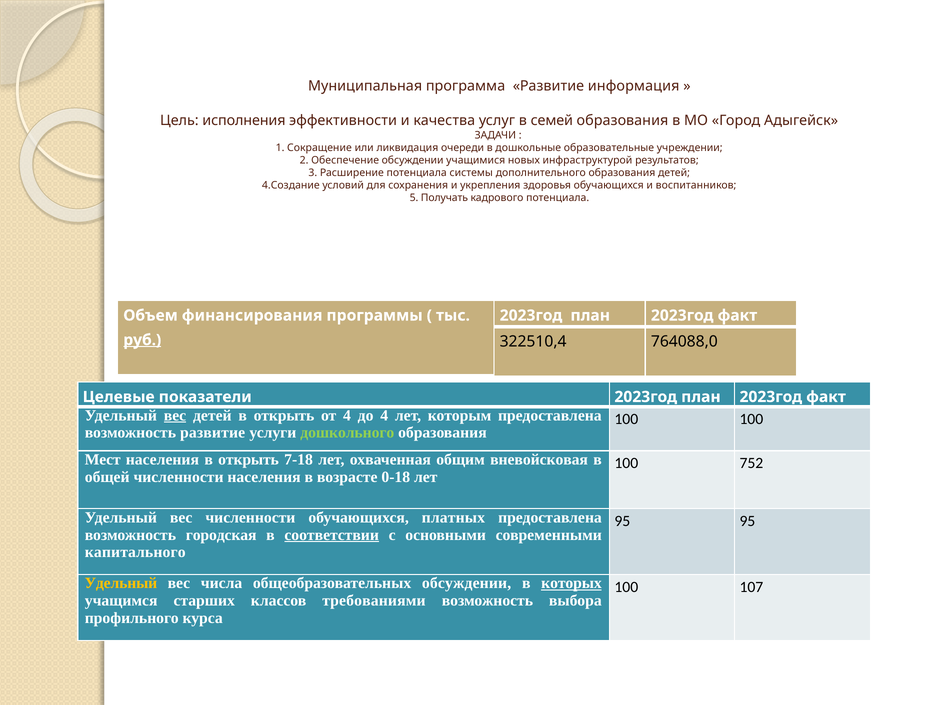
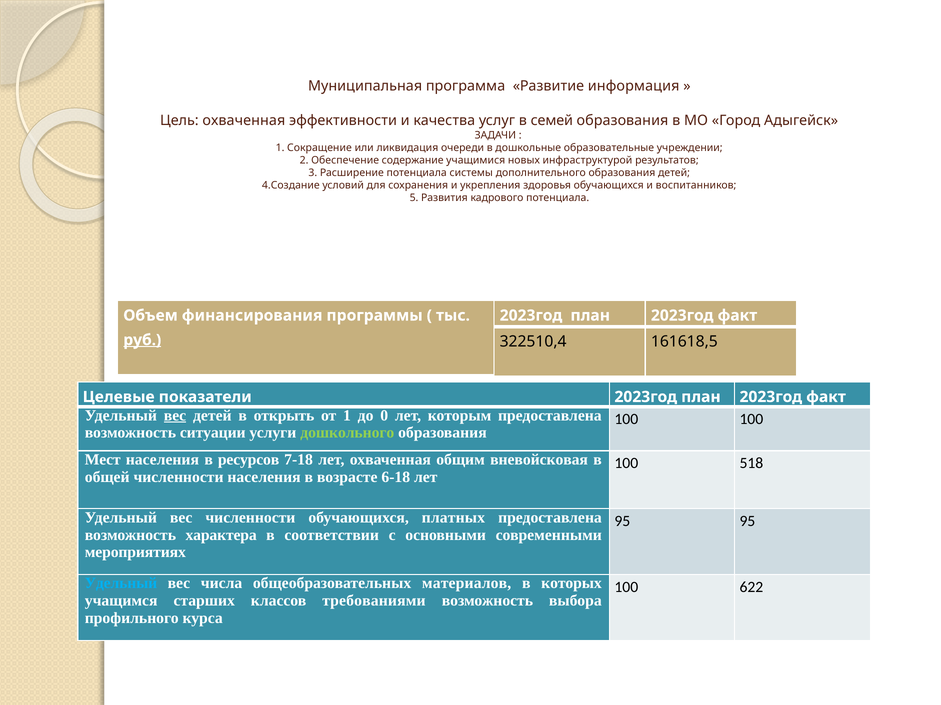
Цель исполнения: исполнения -> охваченная (244, 121)
Обеспечение обсуждении: обсуждении -> содержание (413, 161)
Получать: Получать -> Развития (444, 198)
764088,0: 764088,0 -> 161618,5 (684, 342)
от 4: 4 -> 1 (347, 416)
до 4: 4 -> 0 (384, 416)
возможность развитие: развитие -> ситуации (213, 433)
населения в открыть: открыть -> ресурсов (249, 460)
752: 752 -> 518 (751, 464)
0-18: 0-18 -> 6-18 (396, 477)
городская: городская -> характера (221, 535)
соответствии underline: present -> none (332, 535)
капитального: капитального -> мероприятиях (135, 553)
Удельный colour: yellow -> light blue (121, 584)
общеобразовательных обсуждении: обсуждении -> материалов (467, 584)
которых underline: present -> none (572, 584)
107: 107 -> 622 (751, 588)
